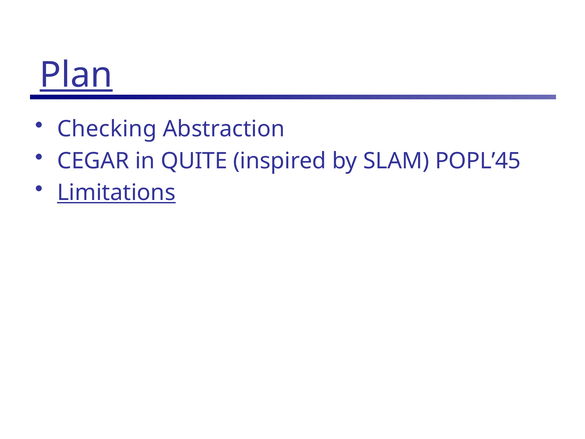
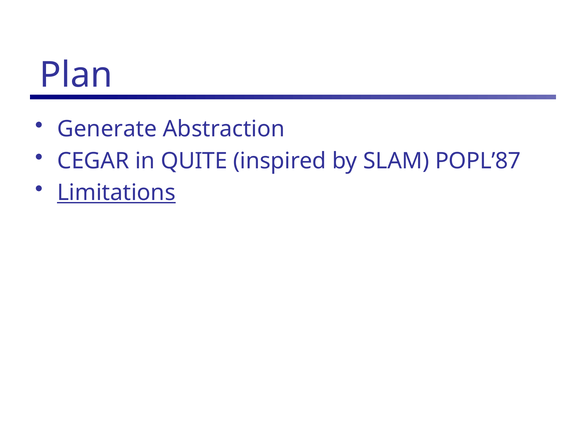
Plan underline: present -> none (76, 75)
Checking: Checking -> Generate (107, 129)
POPL’45: POPL’45 -> POPL’87 (478, 161)
